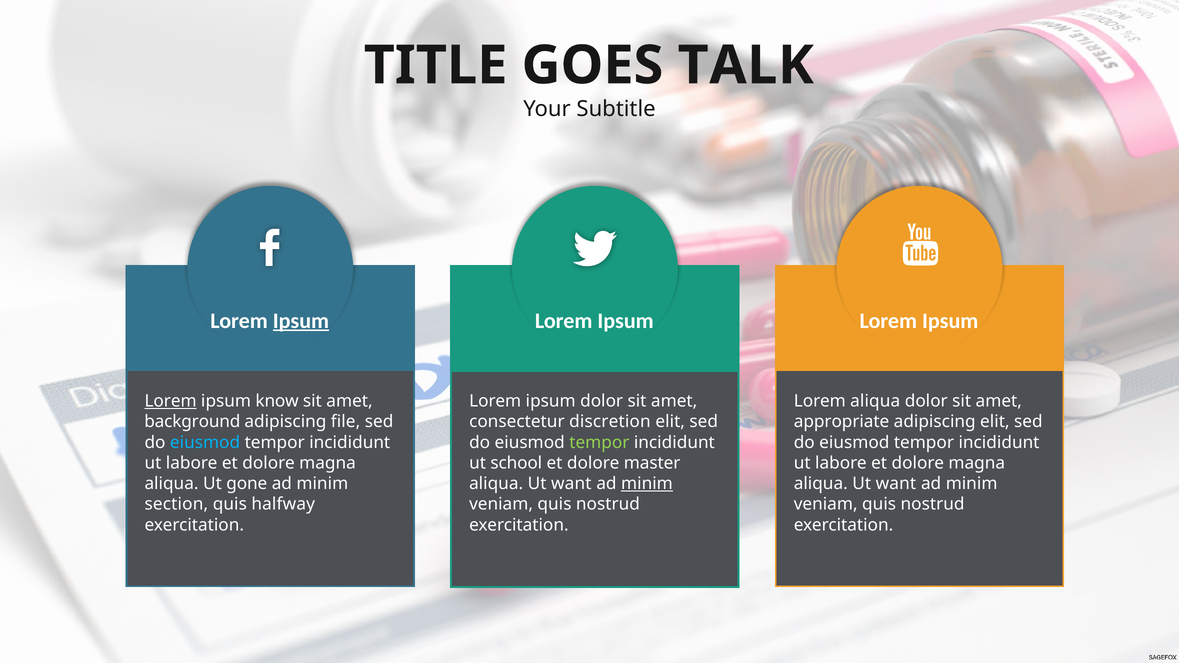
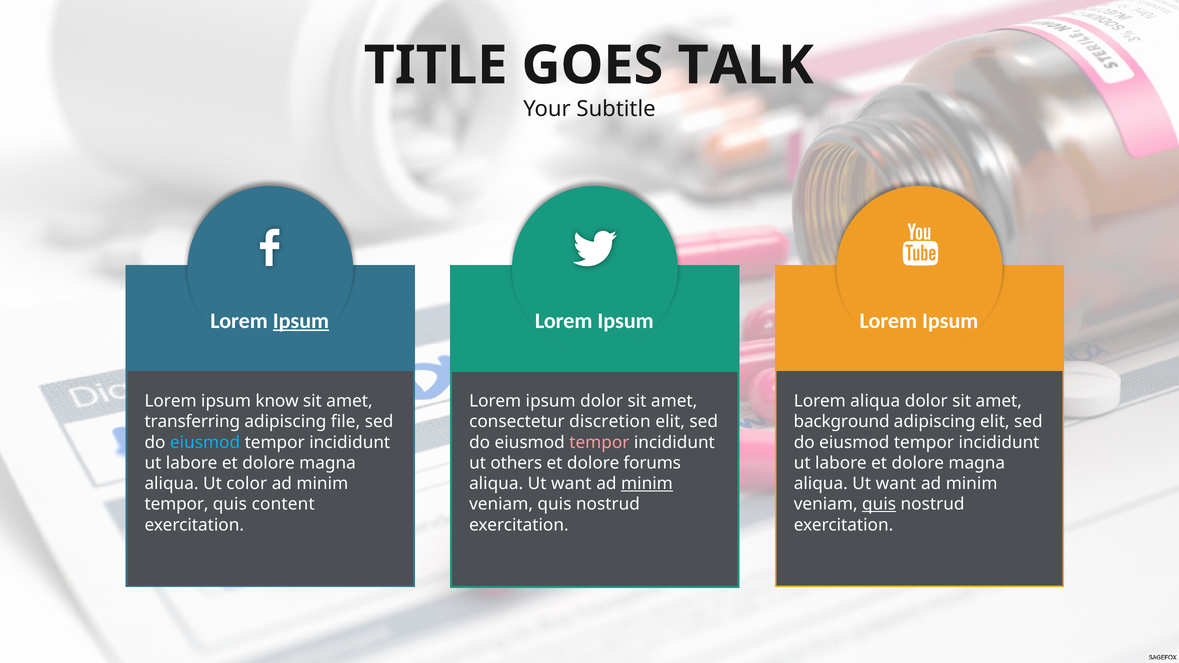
Lorem underline: present -> none (171, 401)
background: background -> transferring (192, 422)
appropriate: appropriate -> background (842, 422)
tempor colour: light green -> pink (599, 442)
school: school -> others (516, 463)
master: master -> forums (652, 463)
gone: gone -> color (247, 484)
section: section -> tempor (177, 504)
halfway: halfway -> content (283, 504)
quis underline: none -> present (879, 504)
